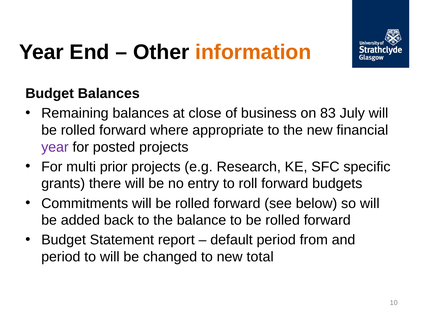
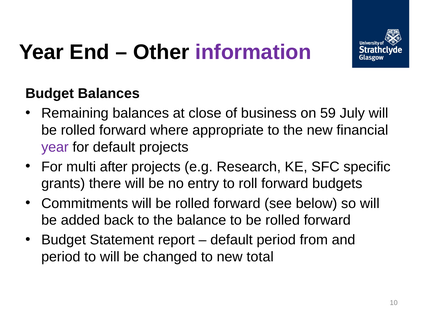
information colour: orange -> purple (253, 52)
83: 83 -> 59 (328, 113)
for posted: posted -> default (114, 147)
prior: prior -> after (114, 167)
